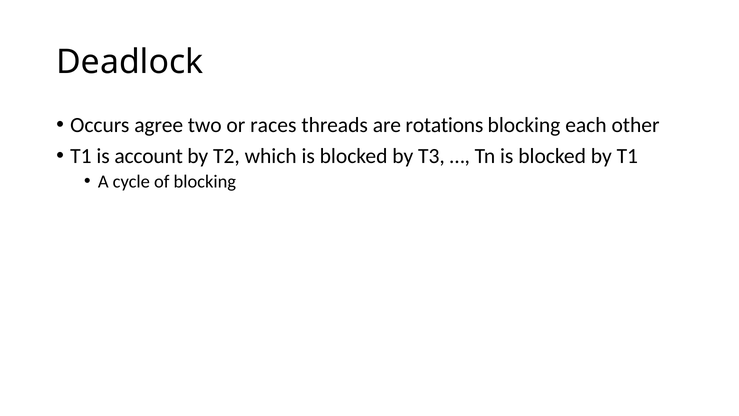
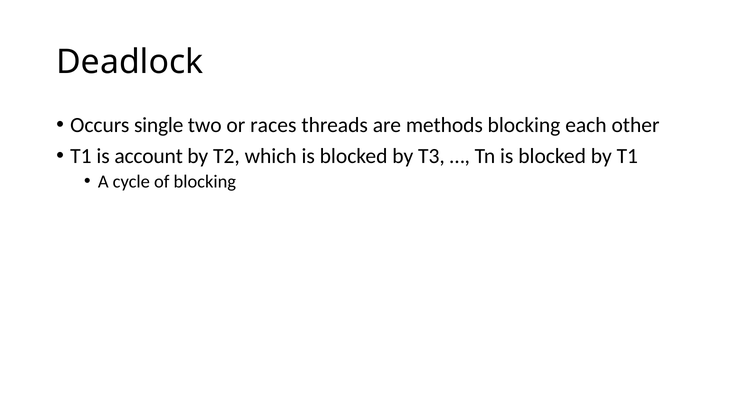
agree: agree -> single (159, 125)
rotations: rotations -> methods (444, 125)
